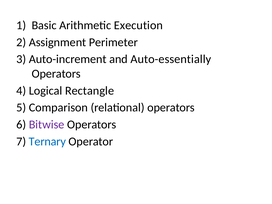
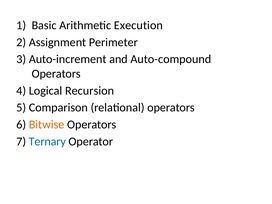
Auto-essentially: Auto-essentially -> Auto-compound (171, 59)
Rectangle: Rectangle -> Recursion (90, 91)
Bitwise colour: purple -> orange (47, 124)
